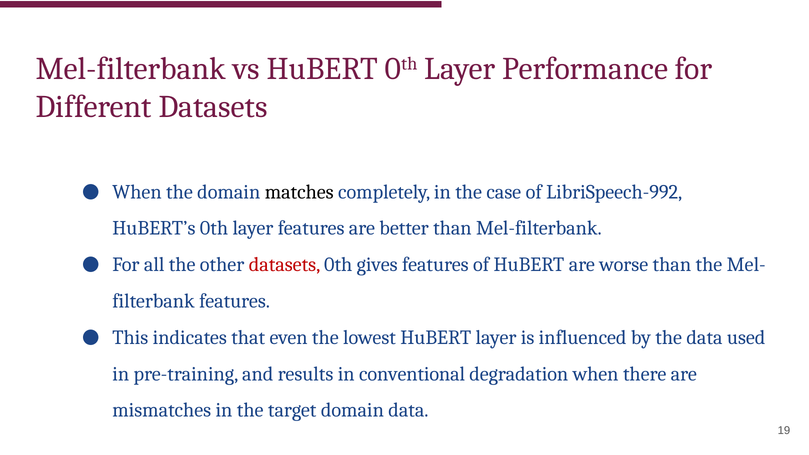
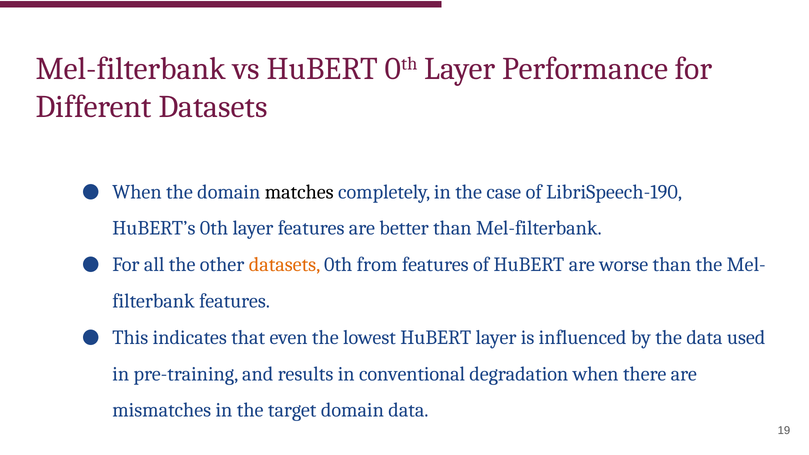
LibriSpeech-992: LibriSpeech-992 -> LibriSpeech-190 (614, 192)
datasets colour: red -> orange (285, 265)
gives: gives -> from (377, 265)
